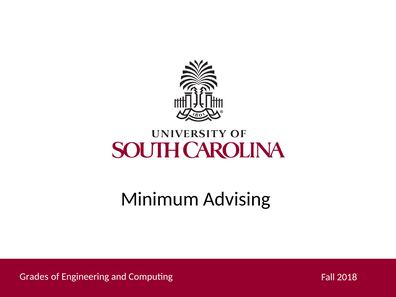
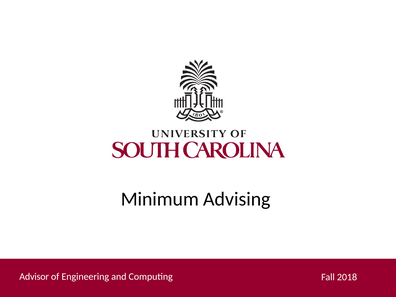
Grades: Grades -> Advisor (34, 277)
